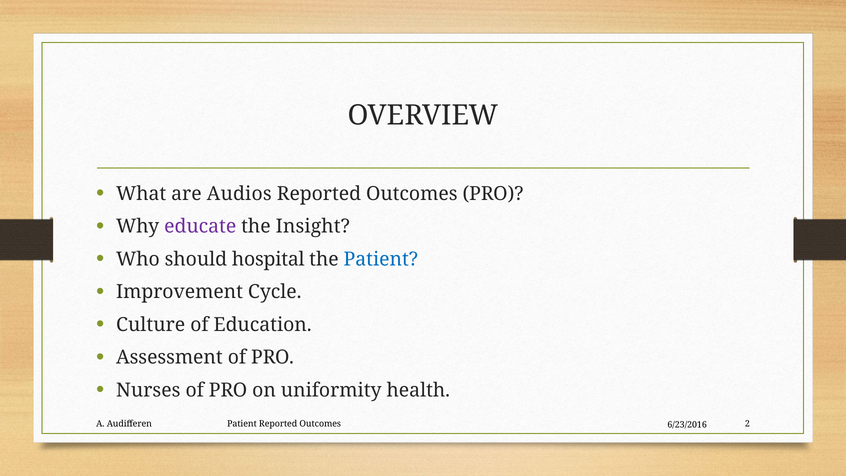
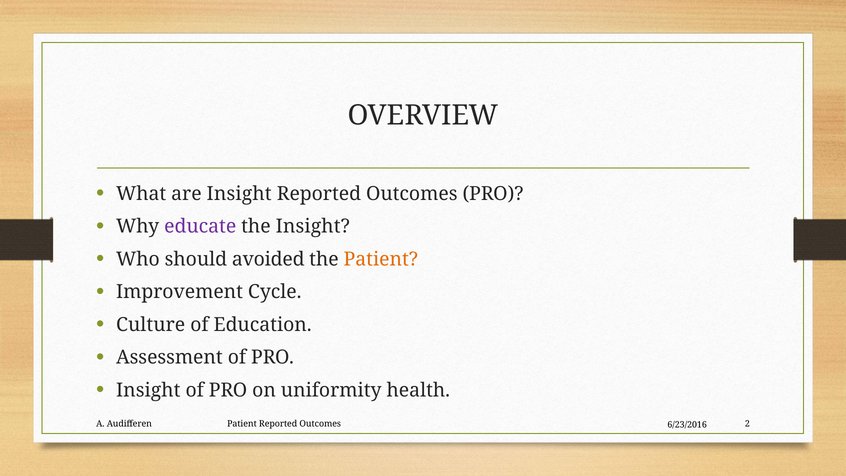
are Audios: Audios -> Insight (239, 194)
hospital: hospital -> avoided (268, 259)
Patient colour: blue -> orange (381, 259)
Nurses: Nurses -> Insight (148, 390)
